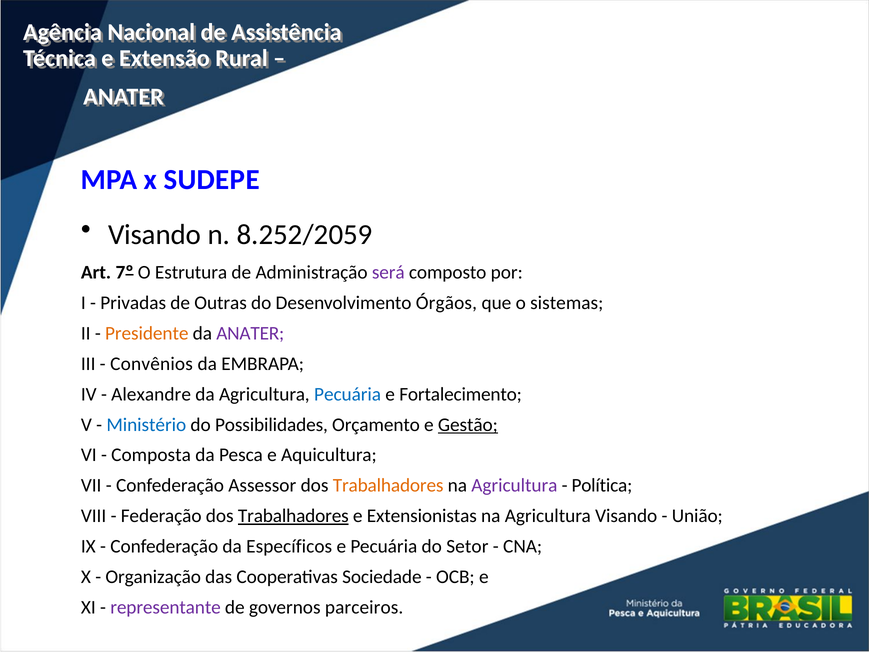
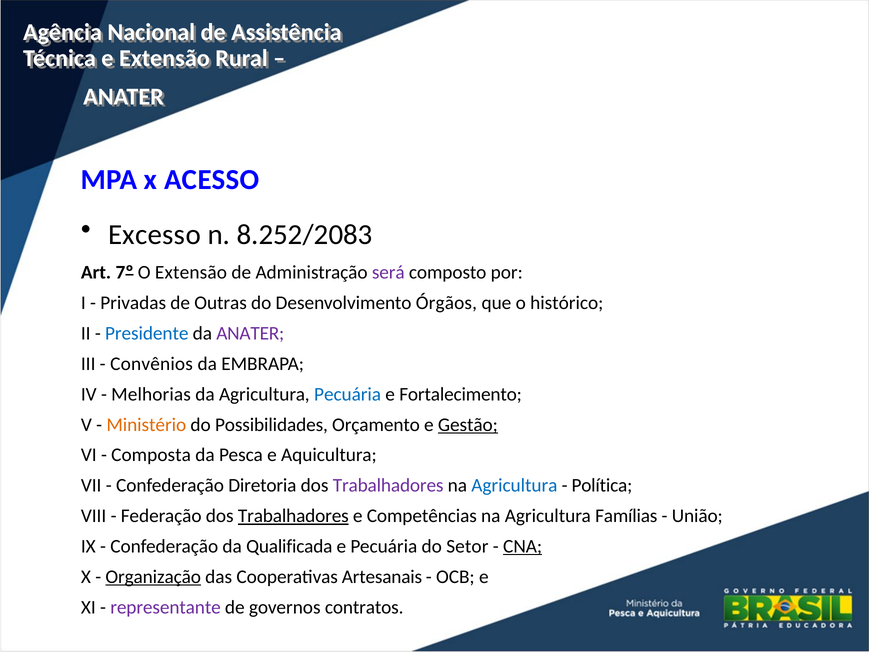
SUDEPE: SUDEPE -> ACESSO (212, 179)
Visando: Visando -> Excesso (154, 234)
8.252/2059: 8.252/2059 -> 8.252/2083 (305, 234)
O Estrutura: Estrutura -> Extensão (191, 272)
sistemas: sistemas -> histórico (567, 303)
Presidente colour: orange -> blue (147, 333)
Alexandre: Alexandre -> Melhorias (151, 394)
Ministério colour: blue -> orange (146, 424)
Assessor: Assessor -> Diretoria (262, 485)
Trabalhadores colour: orange -> purple (388, 485)
Agricultura colour: purple -> blue (514, 485)
Extensionistas: Extensionistas -> Competências (422, 516)
Agricultura Visando: Visando -> Famílias (626, 516)
Específicos: Específicos -> Qualificada (289, 546)
CNA underline: none -> present (523, 546)
Organização underline: none -> present (153, 577)
Sociedade: Sociedade -> Artesanais (382, 577)
parceiros: parceiros -> contratos (364, 607)
